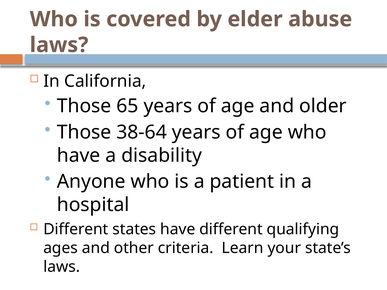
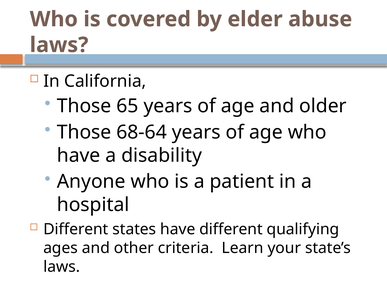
38-64: 38-64 -> 68-64 (142, 132)
